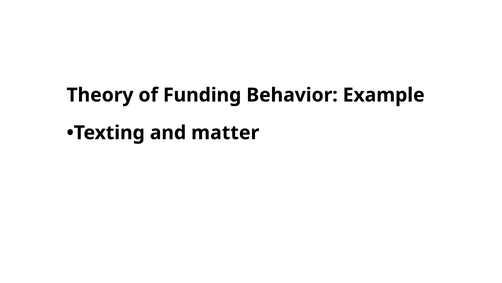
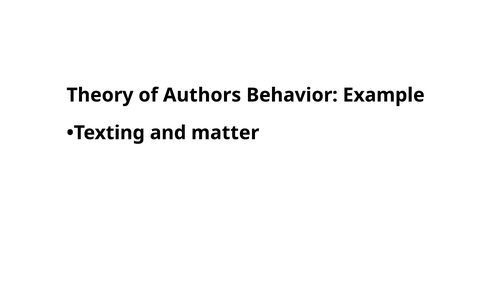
Funding: Funding -> Authors (202, 95)
